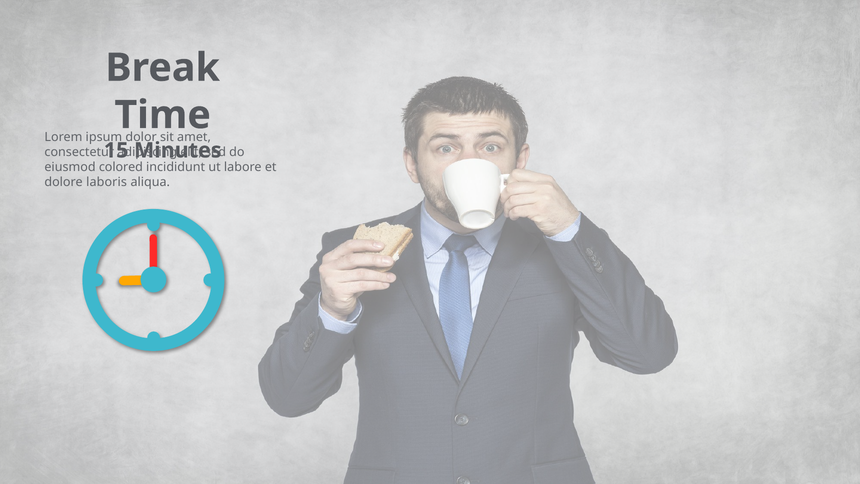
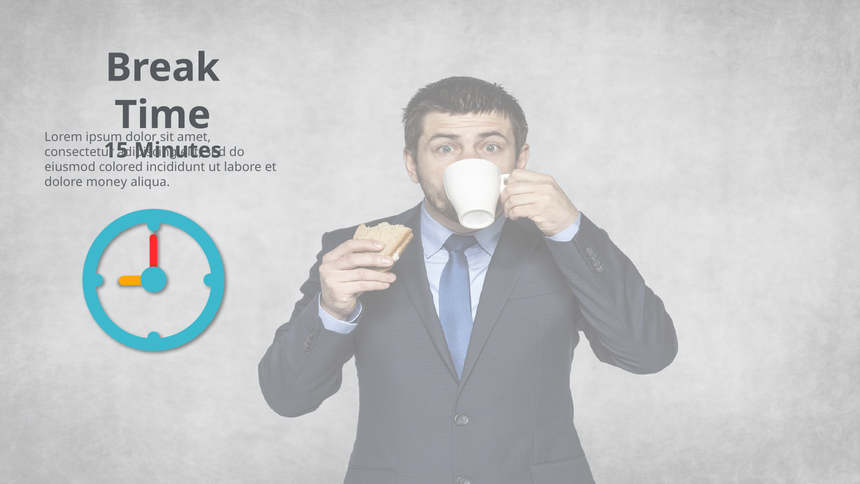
laboris: laboris -> money (107, 182)
